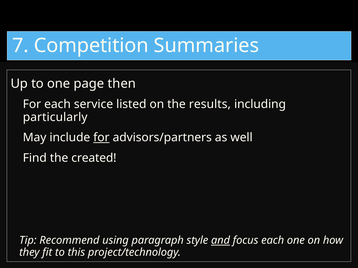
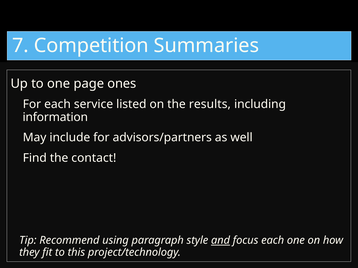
then: then -> ones (122, 84)
particularly: particularly -> information (55, 117)
for underline: present -> none (101, 138)
created: created -> contact (94, 158)
